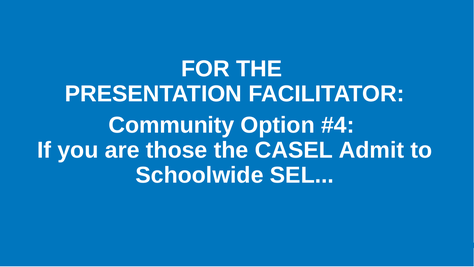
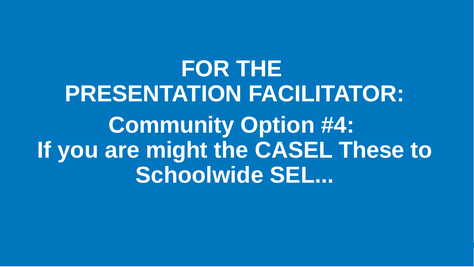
those: those -> might (177, 150)
Admit: Admit -> These (372, 150)
